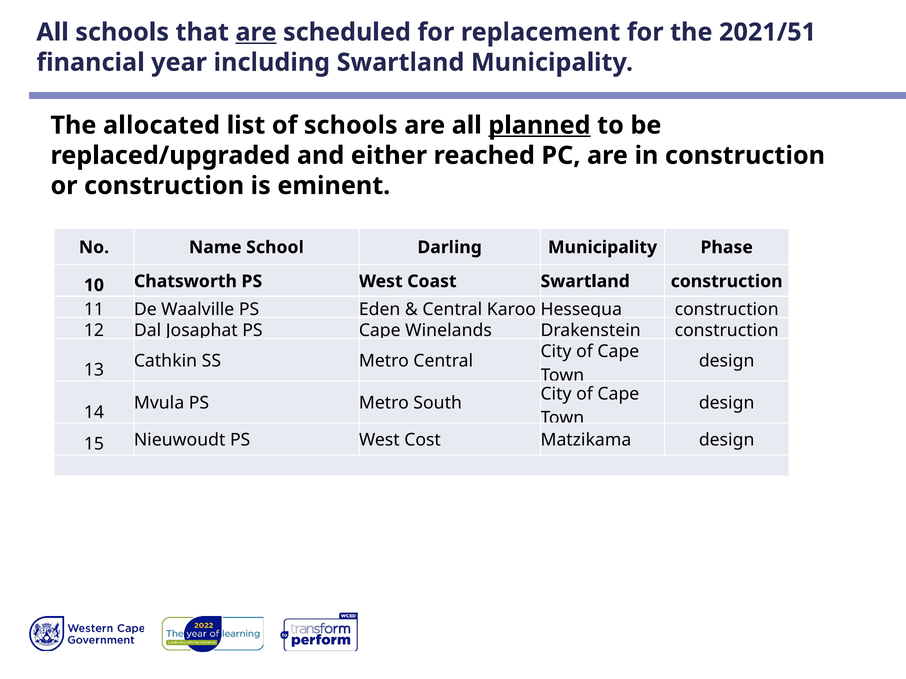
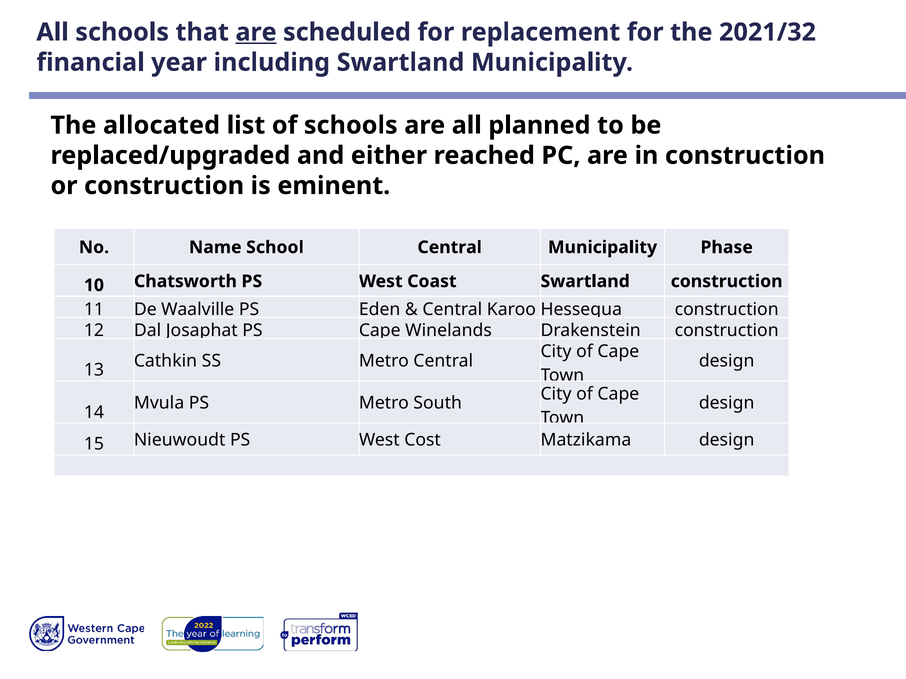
2021/51: 2021/51 -> 2021/32 (768, 32)
planned underline: present -> none (539, 125)
School Darling: Darling -> Central (450, 248)
